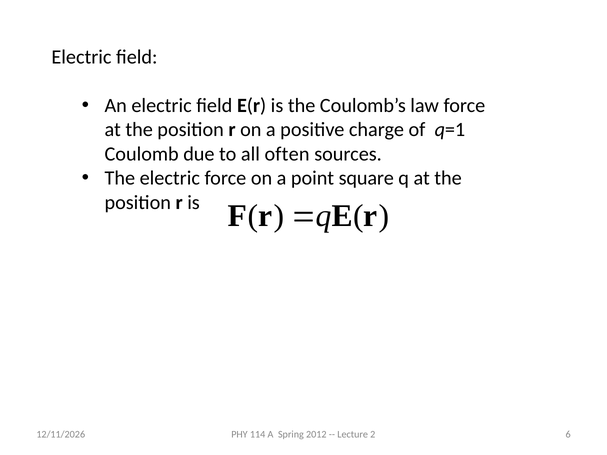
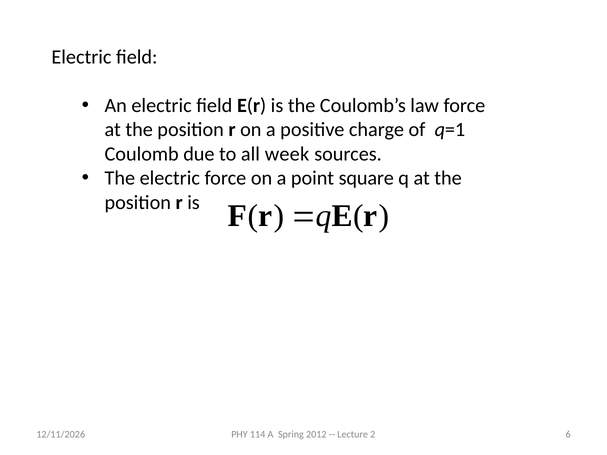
often: often -> week (287, 154)
